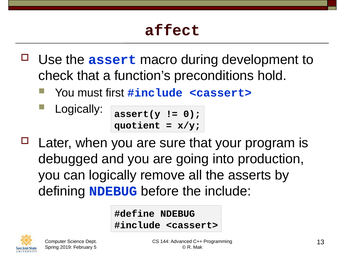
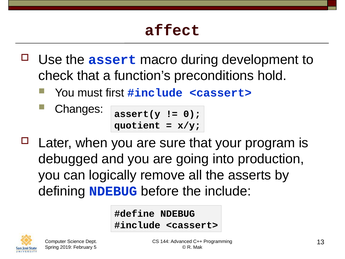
Logically: Logically -> Changes (79, 109)
